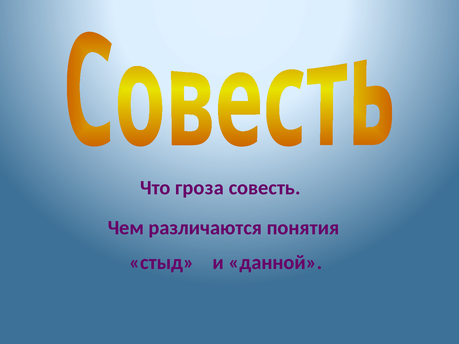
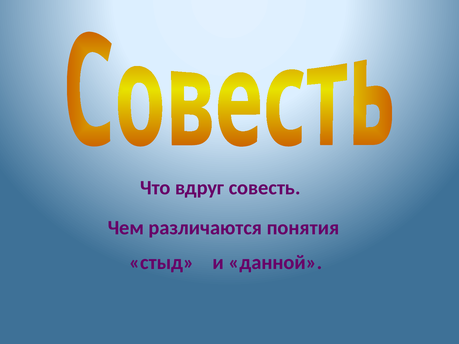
гроза: гроза -> вдруг (200, 188)
